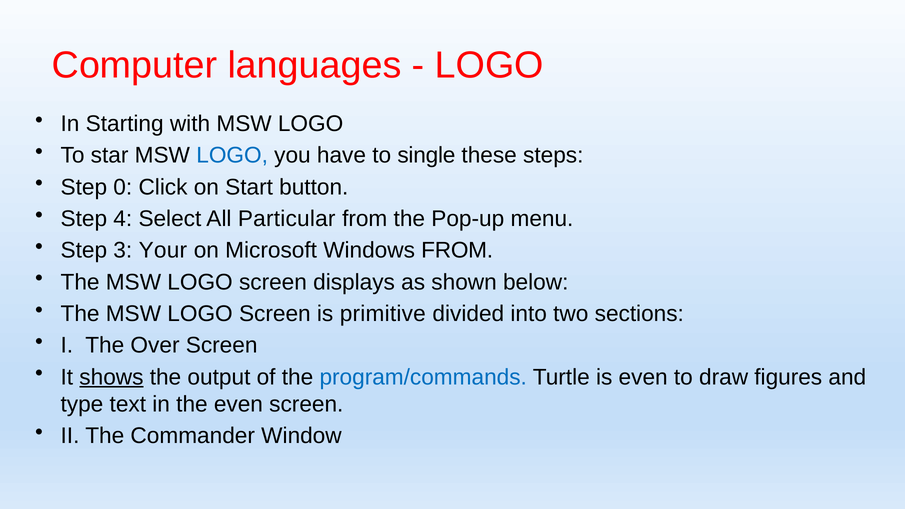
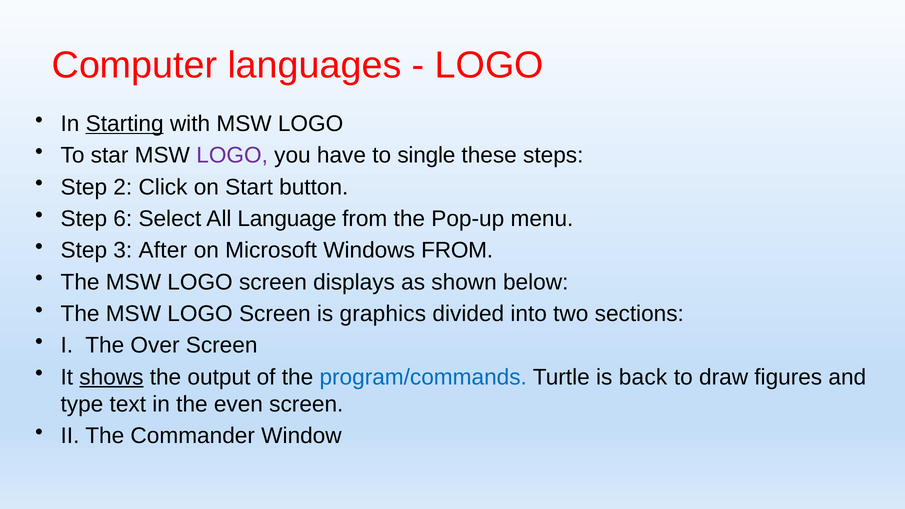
Starting underline: none -> present (125, 124)
LOGO colour: blue -> purple (232, 155)
0: 0 -> 2 (123, 187)
4: 4 -> 6 (123, 219)
Particular: Particular -> Language (287, 219)
Your: Your -> After (163, 250)
primitive: primitive -> graphics (383, 314)
is even: even -> back (643, 377)
